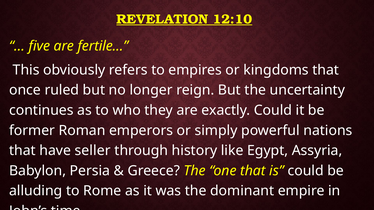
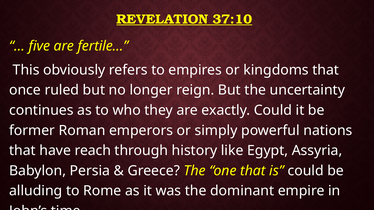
12:10: 12:10 -> 37:10 (232, 19)
seller: seller -> reach (93, 151)
